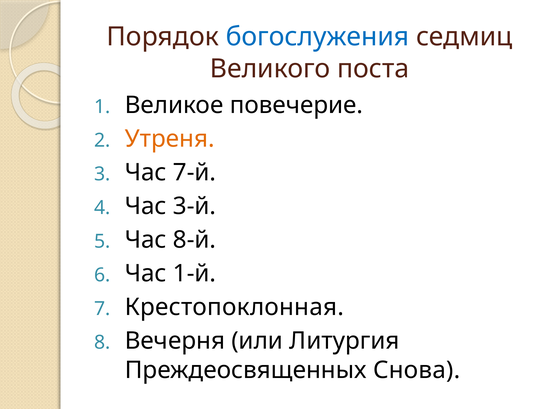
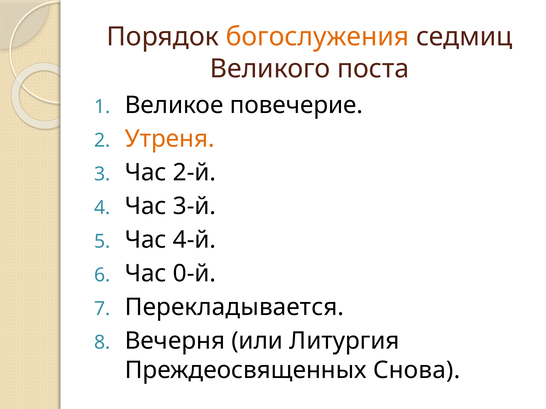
богослужения colour: blue -> orange (317, 37)
7-й: 7-й -> 2-й (195, 173)
8-й: 8-й -> 4-й (195, 240)
1-й: 1-й -> 0-й (195, 274)
Крестопоклонная: Крестопоклонная -> Перекладывается (234, 308)
